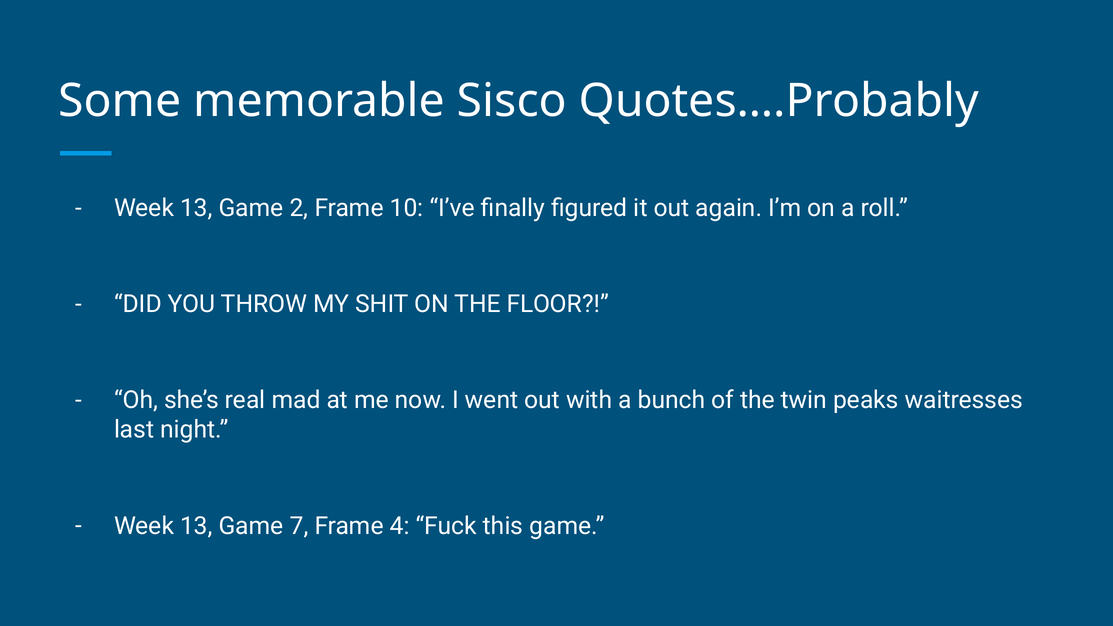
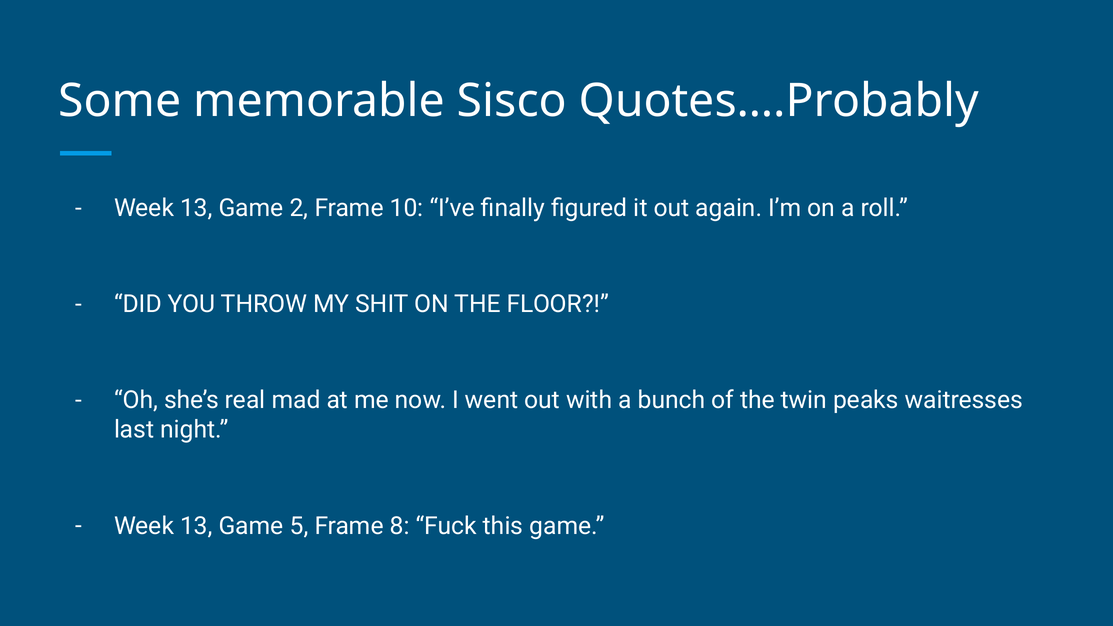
7: 7 -> 5 (299, 526)
4: 4 -> 8 (400, 526)
